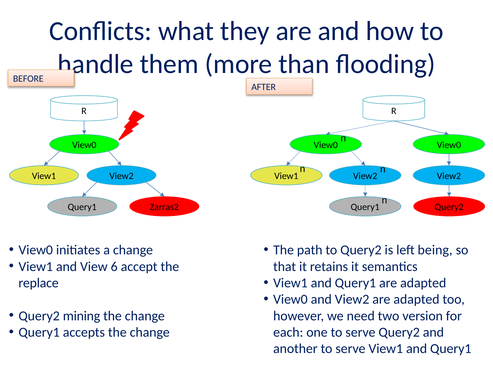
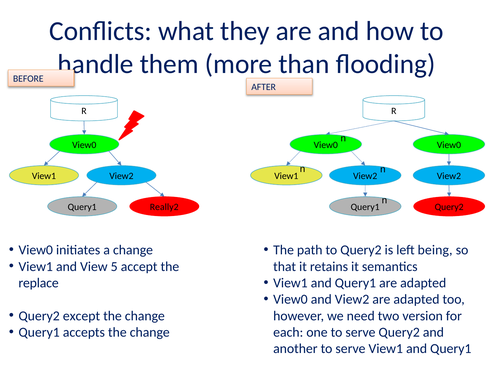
Zarras2: Zarras2 -> Really2 (164, 207)
6: 6 -> 5 (114, 266)
mining: mining -> except (81, 316)
